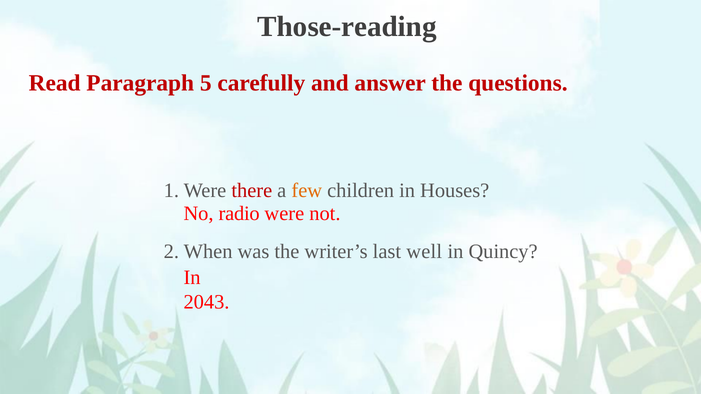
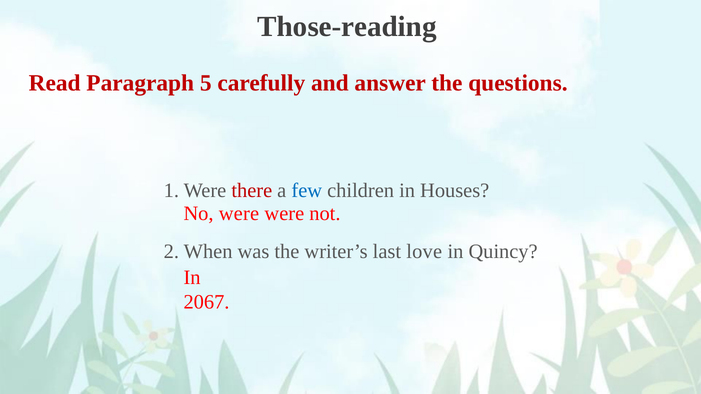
few colour: orange -> blue (307, 190)
No radio: radio -> were (239, 213)
well: well -> love (424, 252)
2043: 2043 -> 2067 (206, 302)
